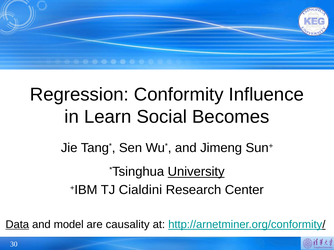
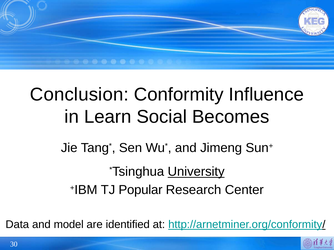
Regression: Regression -> Conclusion (79, 95)
Cialdini: Cialdini -> Popular (141, 190)
Data underline: present -> none (17, 225)
causality: causality -> identified (128, 225)
